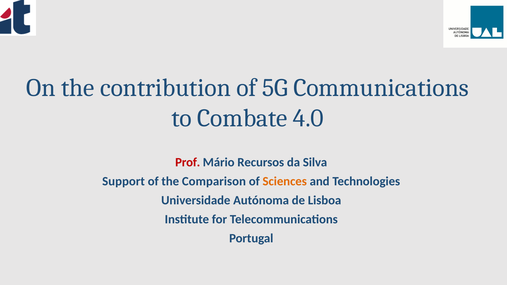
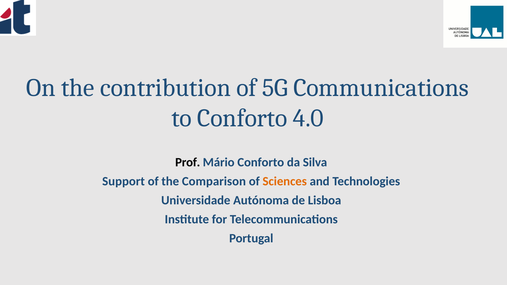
to Combate: Combate -> Conforto (242, 118)
Prof colour: red -> black (188, 163)
Mário Recursos: Recursos -> Conforto (261, 163)
